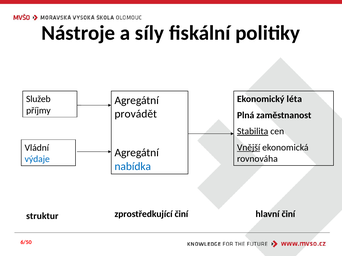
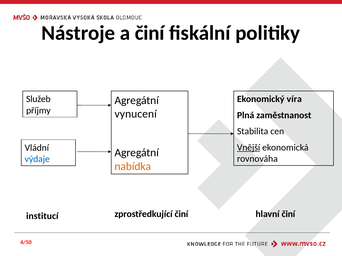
a síly: síly -> činí (150, 33)
léta: léta -> víra (294, 99)
provádět: provádět -> vynucení (136, 114)
Stabilita underline: present -> none (253, 132)
nabídka colour: blue -> orange (133, 167)
struktur: struktur -> institucí (42, 216)
